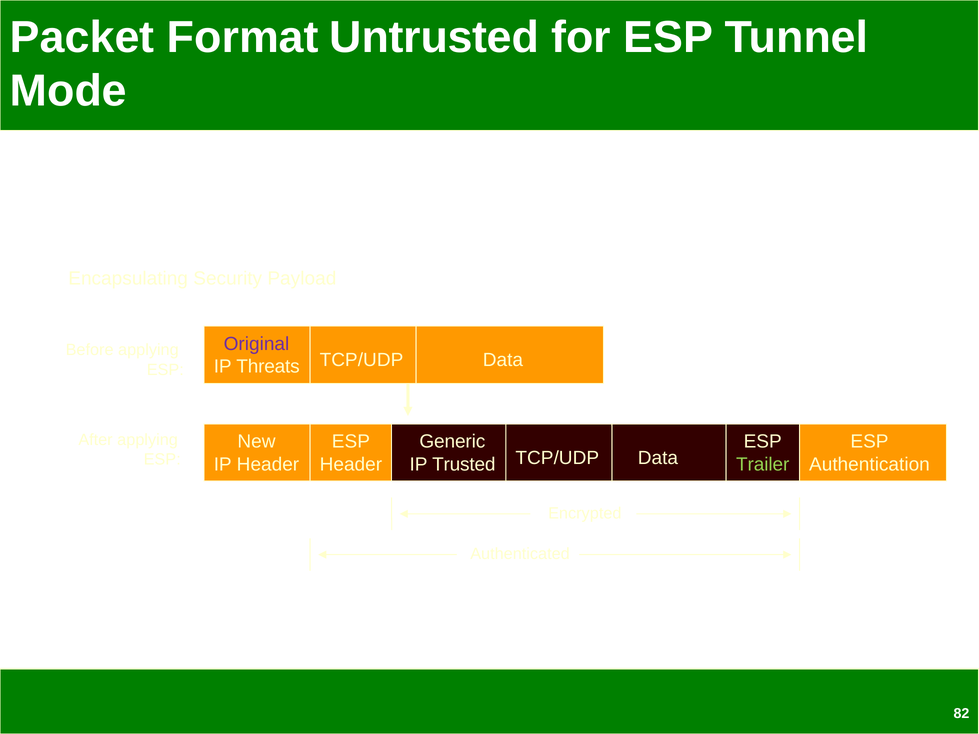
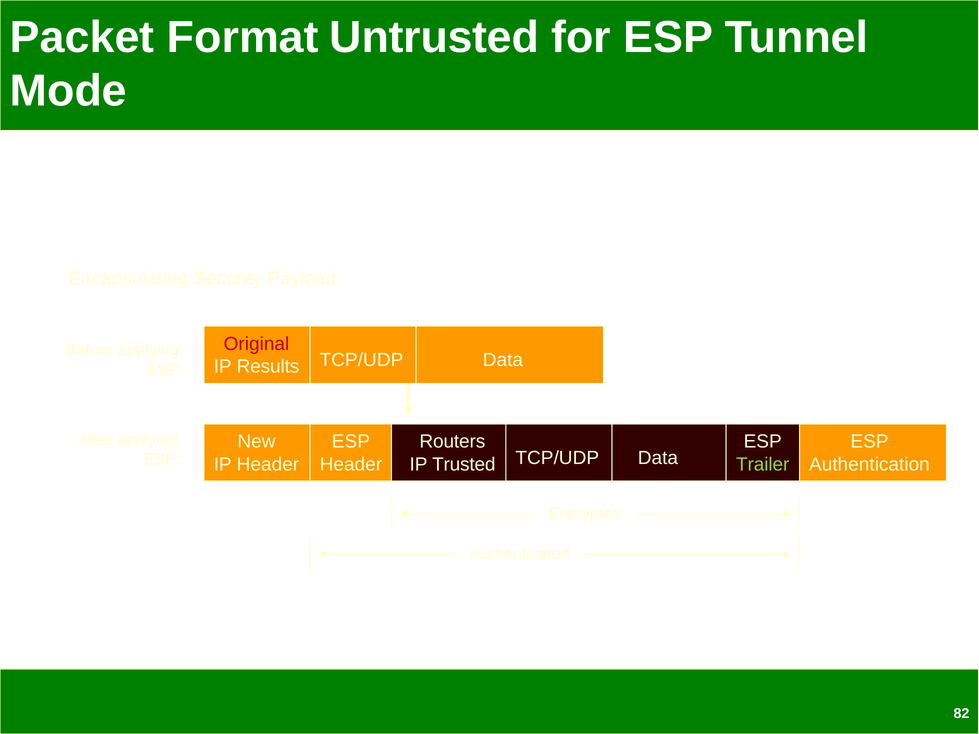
Original colour: purple -> red (256, 344)
Threats: Threats -> Results (268, 367)
Generic: Generic -> Routers (452, 442)
